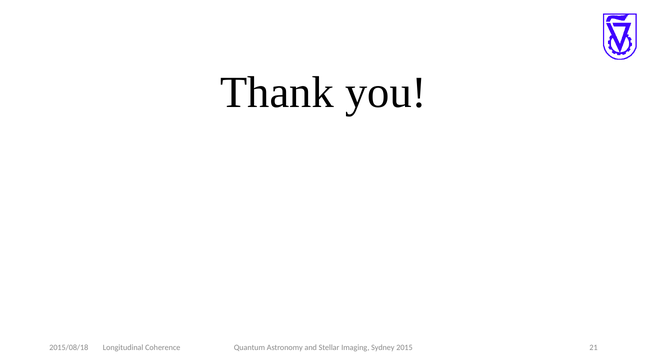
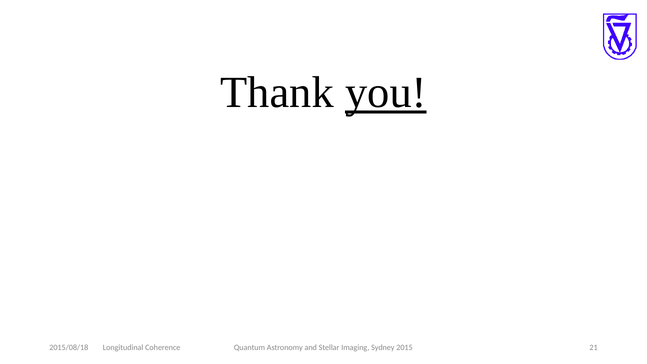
you underline: none -> present (386, 93)
